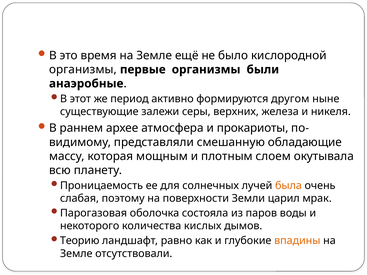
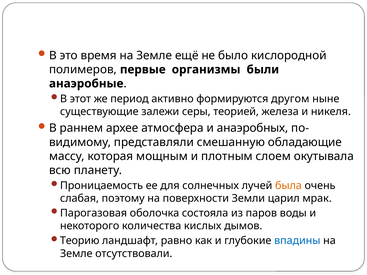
организмы: организмы -> полимеров (83, 70)
верхних: верхних -> теорией (236, 112)
прокариоты: прокариоты -> анаэробных (253, 128)
впадины colour: orange -> blue (297, 241)
